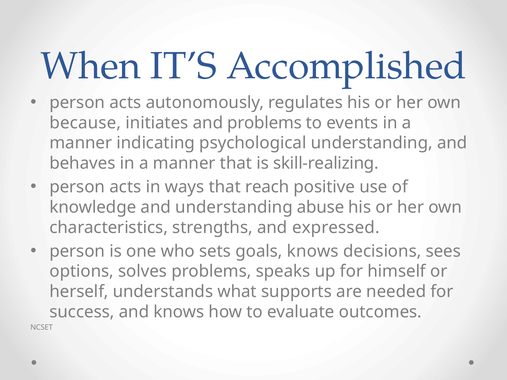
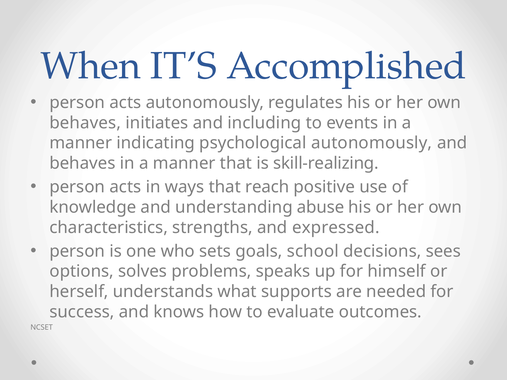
because: because -> behaves (85, 123)
and problems: problems -> including (264, 123)
psychological understanding: understanding -> autonomously (372, 143)
goals knows: knows -> school (313, 251)
